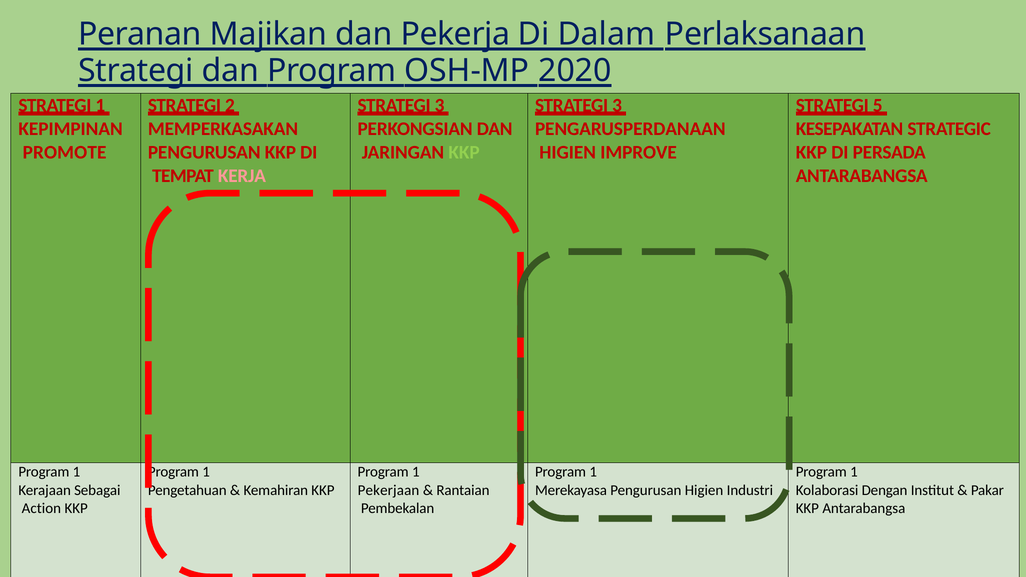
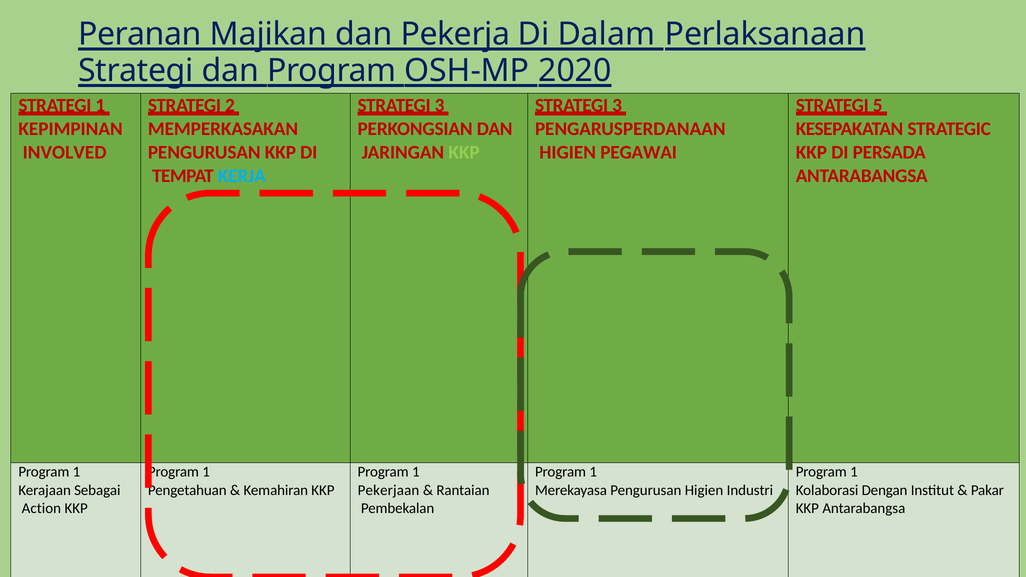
PROMOTE: PROMOTE -> INVOLVED (65, 152)
IMPROVE: IMPROVE -> PEGAWAI (639, 152)
KERJA colour: pink -> light blue (242, 176)
